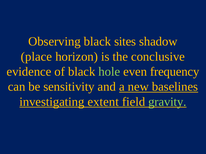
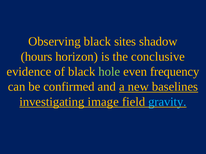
place: place -> hours (37, 57)
sensitivity: sensitivity -> confirmed (69, 87)
extent: extent -> image (103, 102)
gravity colour: light green -> light blue (167, 102)
